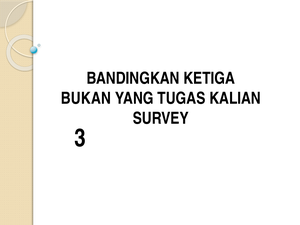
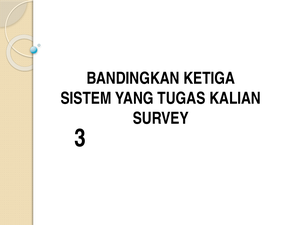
BUKAN: BUKAN -> SISTEM (86, 98)
